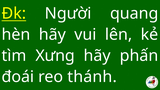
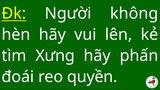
quang: quang -> không (134, 13)
thánh: thánh -> quyền (92, 77)
